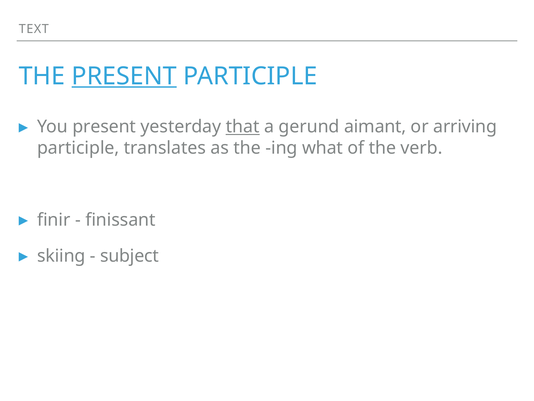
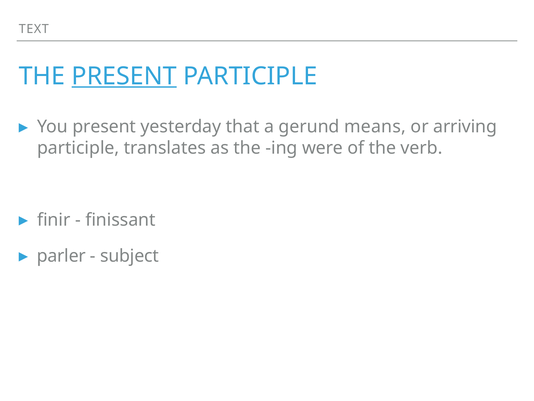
that underline: present -> none (243, 127)
aimant: aimant -> means (375, 127)
what: what -> were (323, 148)
skiing: skiing -> parler (61, 256)
